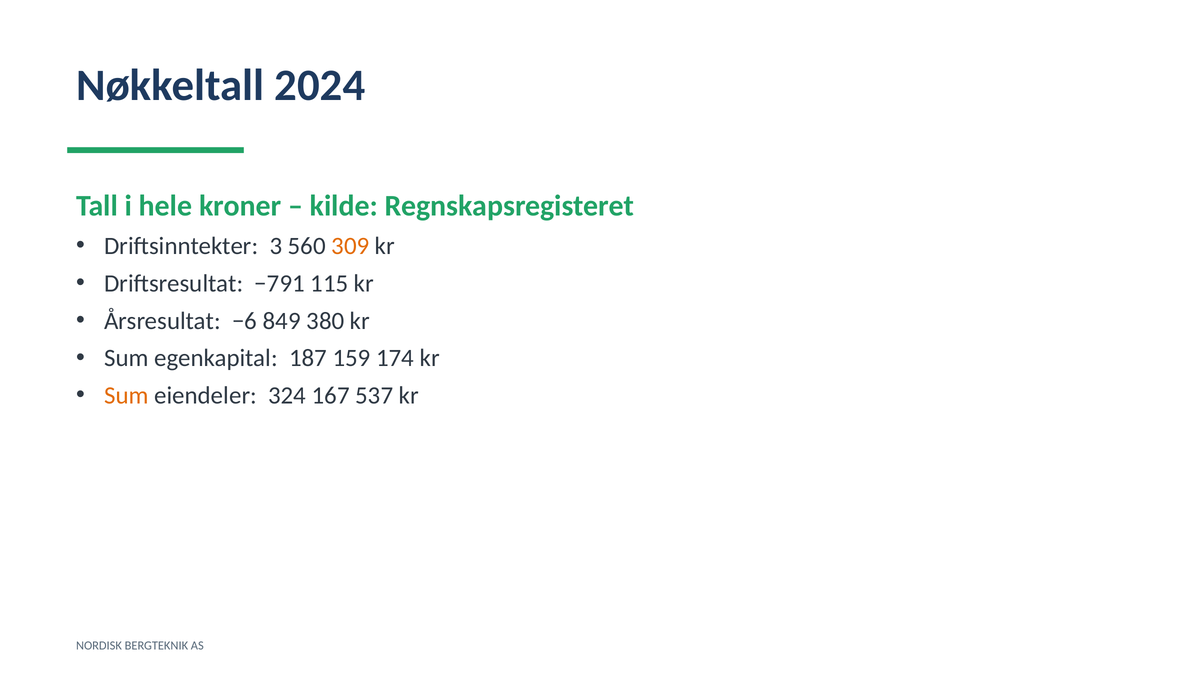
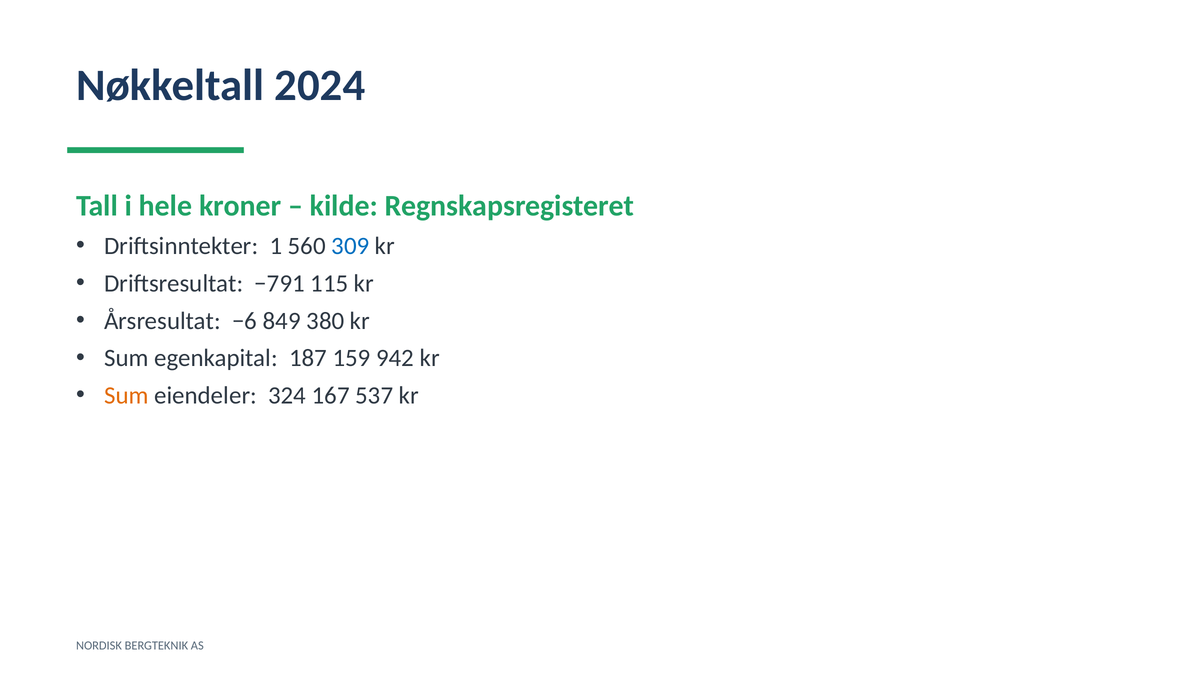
3: 3 -> 1 (276, 246)
309 colour: orange -> blue (350, 246)
174: 174 -> 942 (395, 358)
